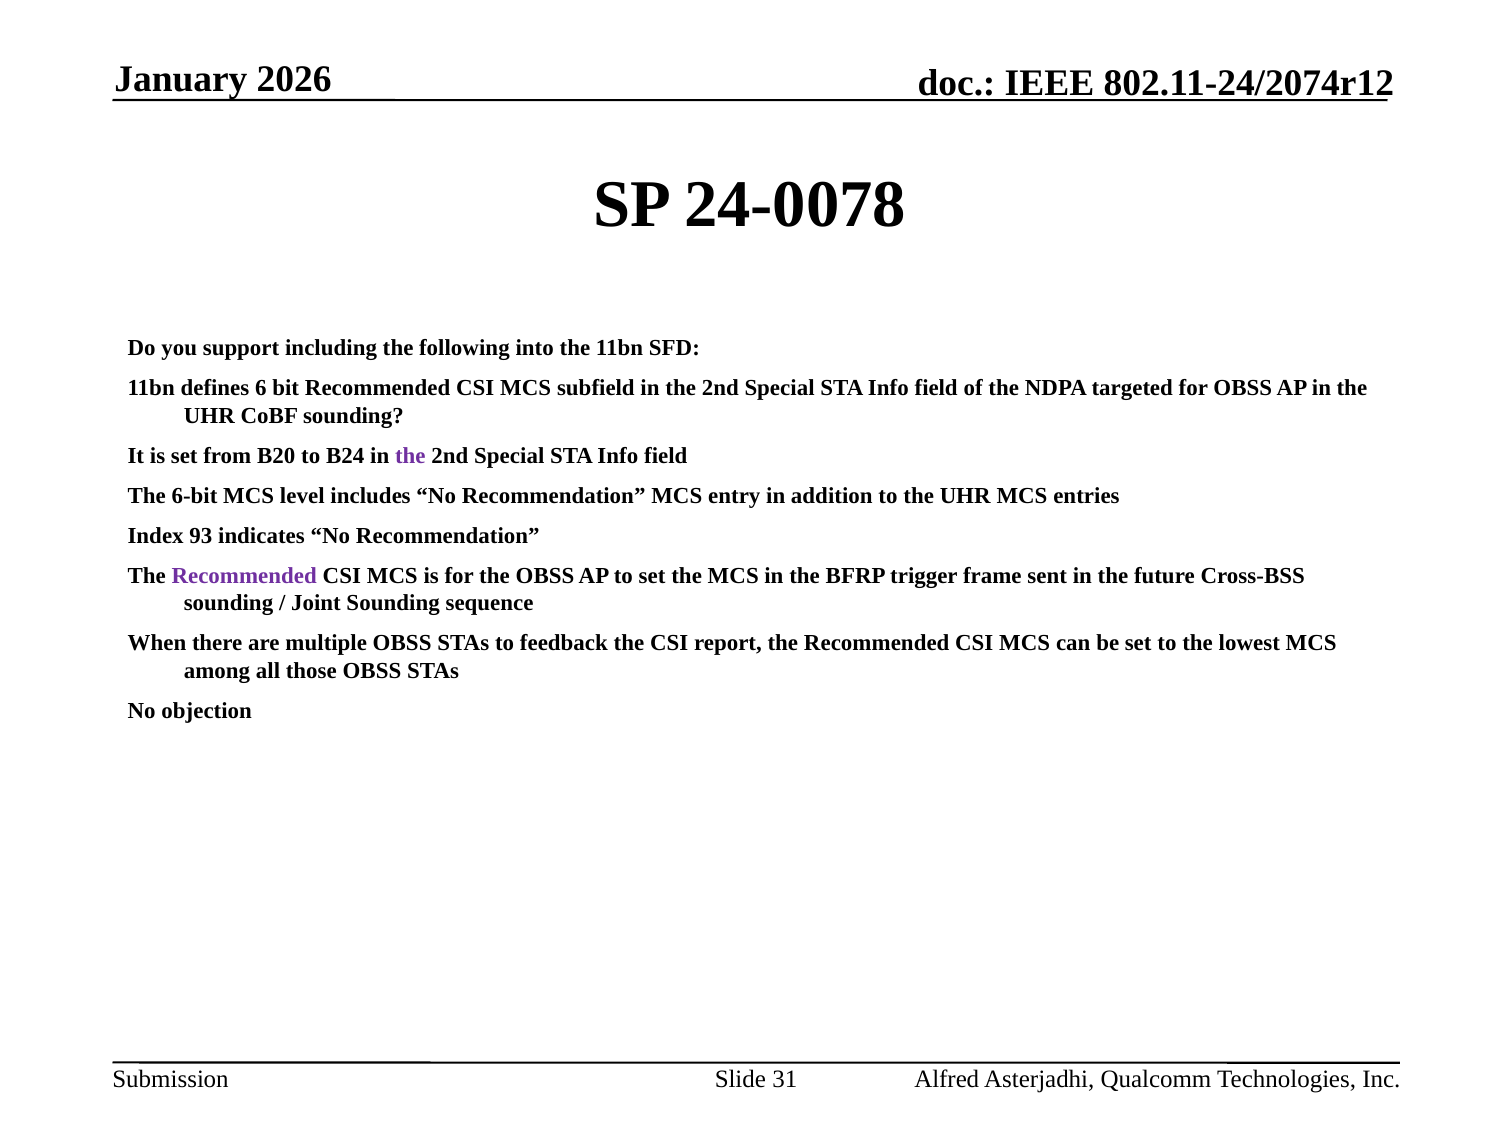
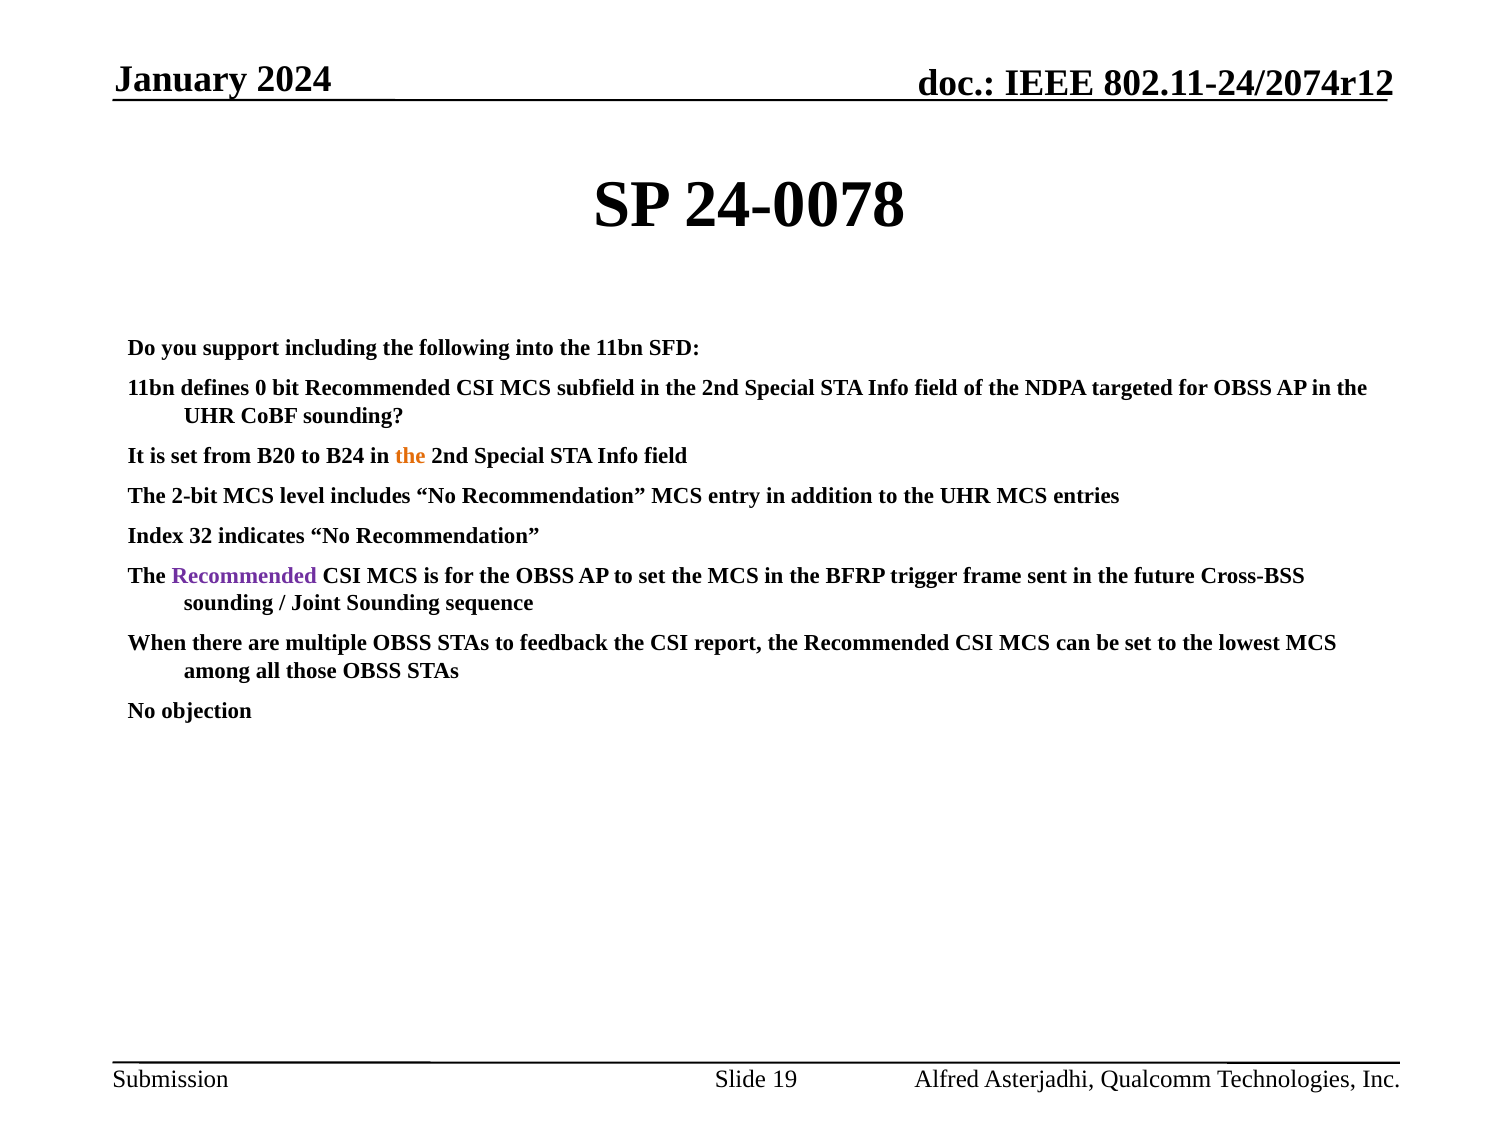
2026: 2026 -> 2024 (294, 80)
6: 6 -> 0 (261, 388)
the colour: purple -> orange (410, 455)
6-bit: 6-bit -> 2-bit (194, 496)
93: 93 -> 32 (201, 536)
31: 31 -> 19 (785, 1079)
